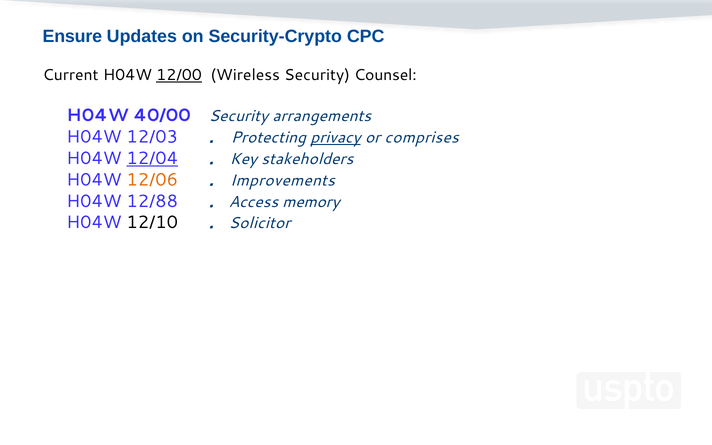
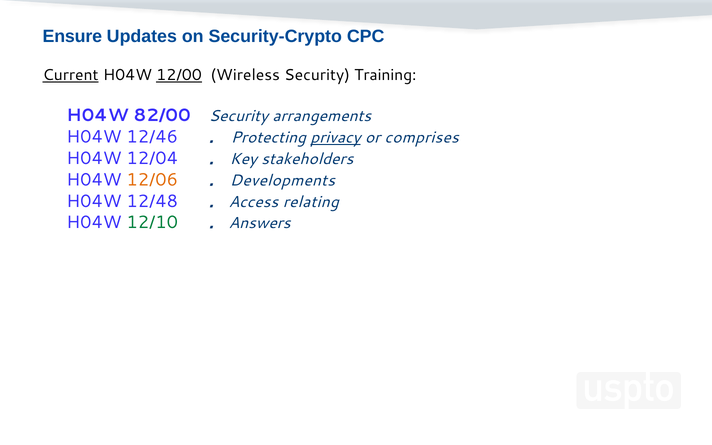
Current underline: none -> present (71, 75)
Counsel: Counsel -> Training (385, 75)
40/00: 40/00 -> 82/00 (162, 115)
12/03: 12/03 -> 12/46 (152, 137)
12/04 underline: present -> none (152, 158)
Improvements: Improvements -> Developments (282, 180)
12/88: 12/88 -> 12/48 (152, 201)
memory: memory -> relating (311, 202)
12/10 colour: black -> green (152, 222)
Solicitor: Solicitor -> Answers (260, 223)
